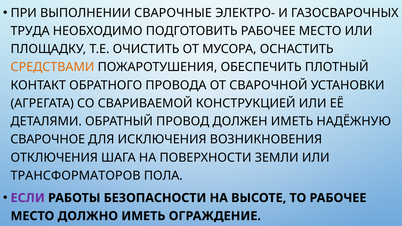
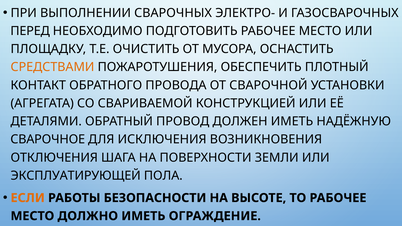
СВАРОЧНЫЕ: СВАРОЧНЫЕ -> СВАРОЧНЫХ (173, 13)
ТРУДА: ТРУДА -> ПЕРЕД (30, 31)
ТРАНСФОРМАТОРОВ: ТРАНСФОРМАТОРОВ -> ЭКСПЛУАТИРУЮЩЕЙ (76, 176)
ЕСЛИ colour: purple -> orange (28, 198)
